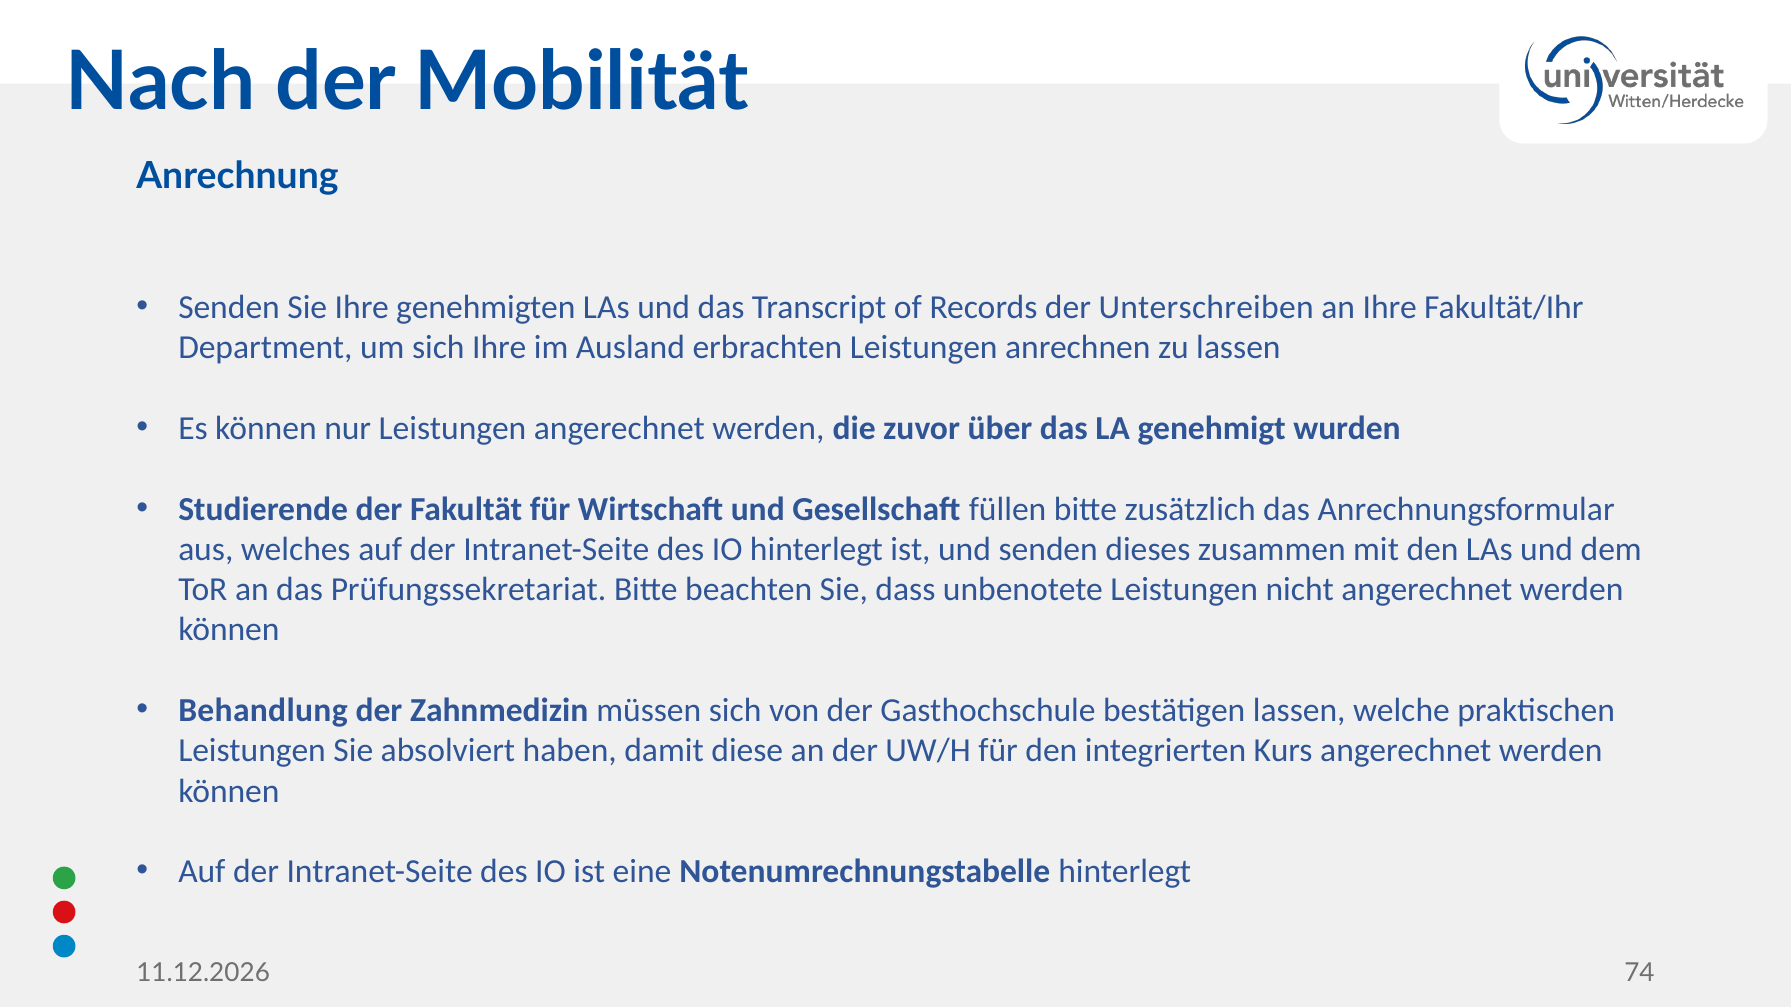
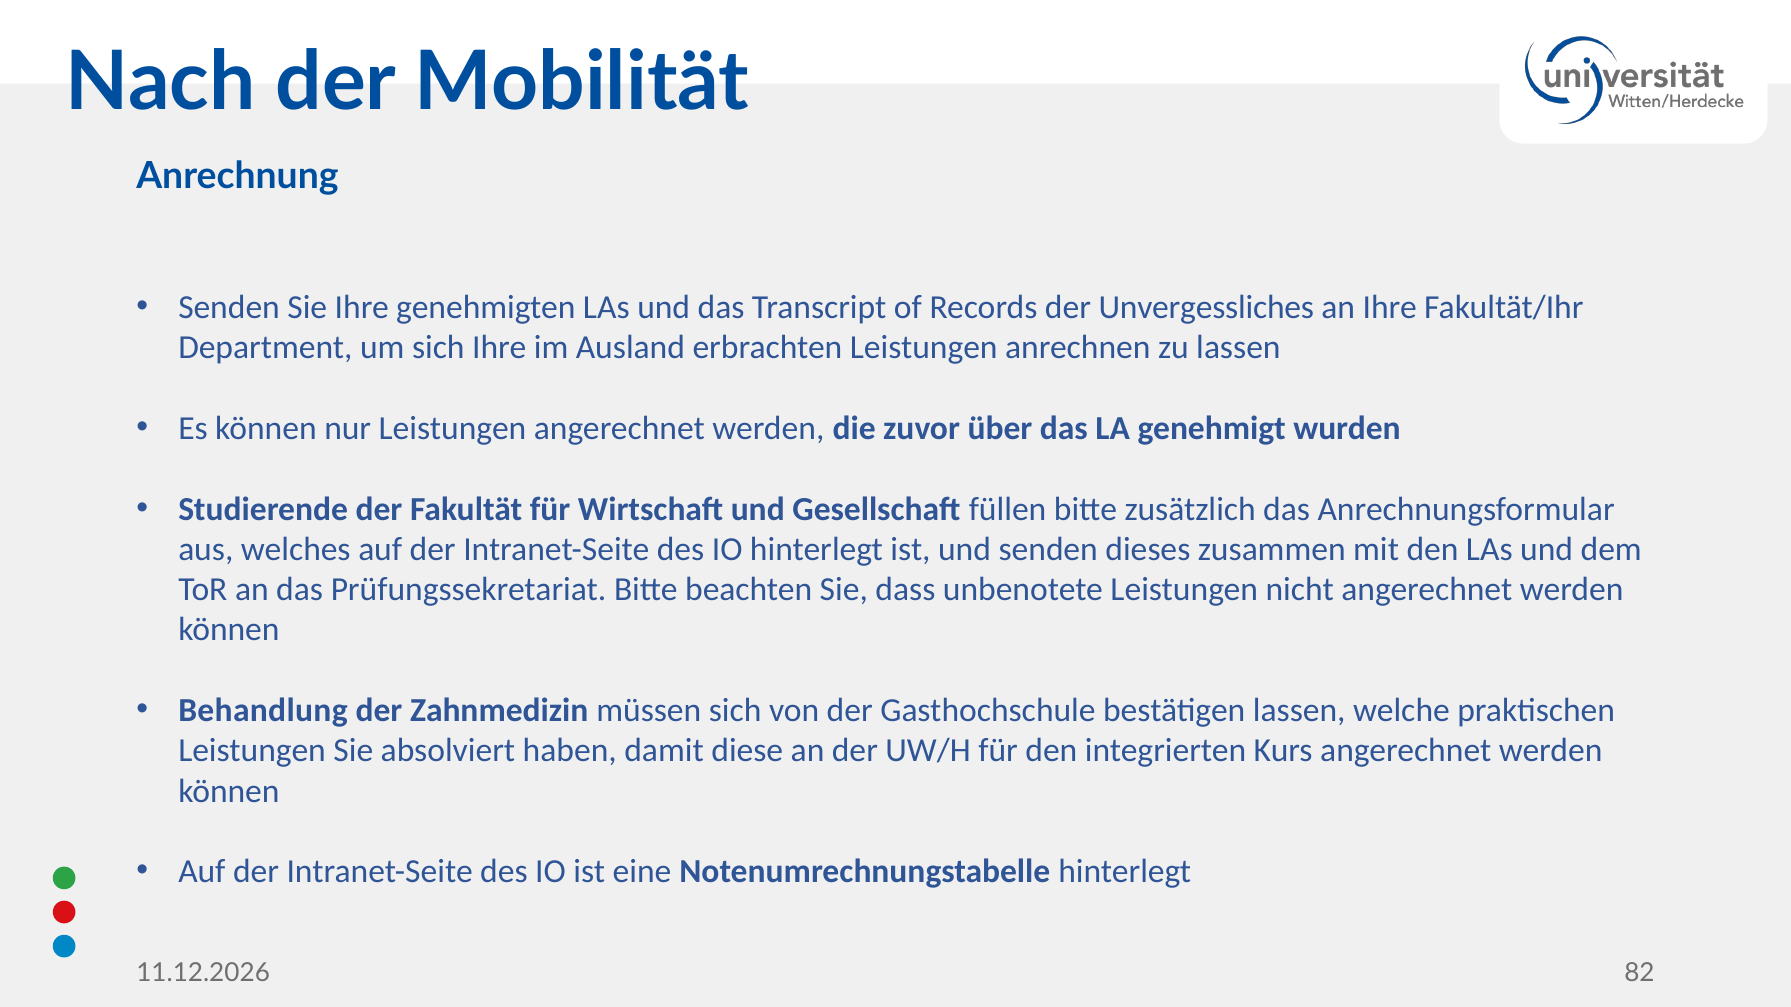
Unterschreiben: Unterschreiben -> Unvergessliches (1206, 308)
74: 74 -> 82 (1639, 973)
